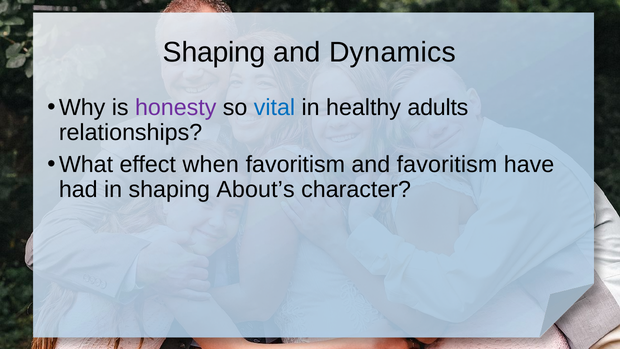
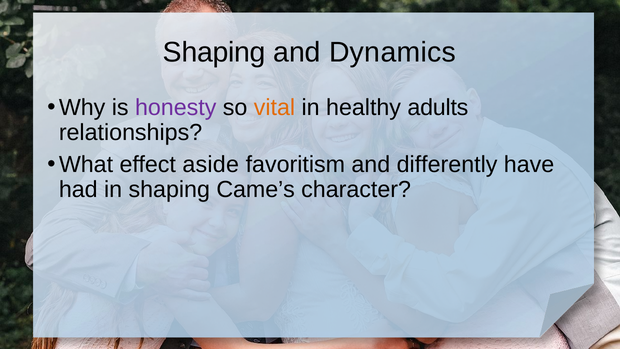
vital colour: blue -> orange (274, 108)
when: when -> aside (211, 164)
and favoritism: favoritism -> differently (447, 164)
About’s: About’s -> Came’s (256, 189)
